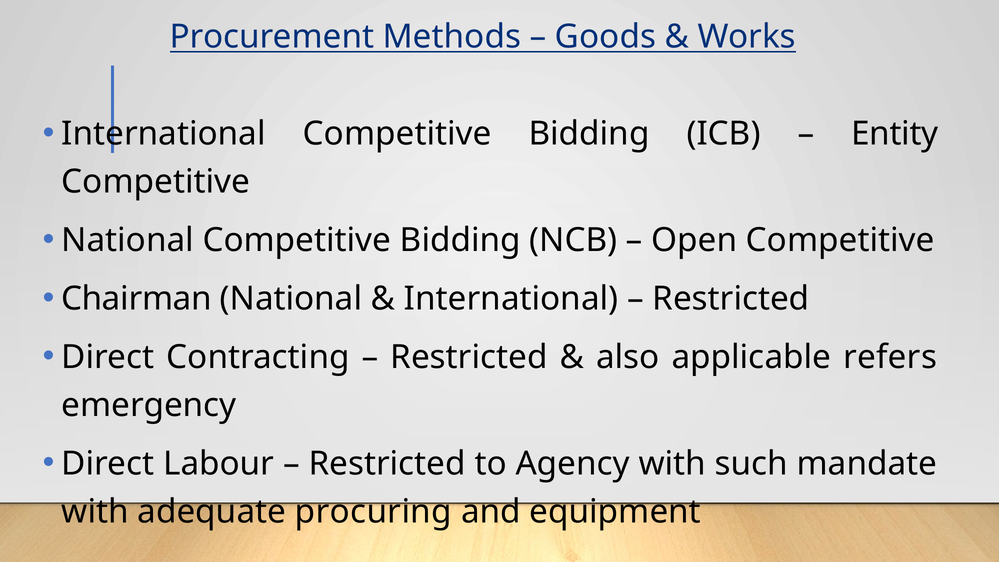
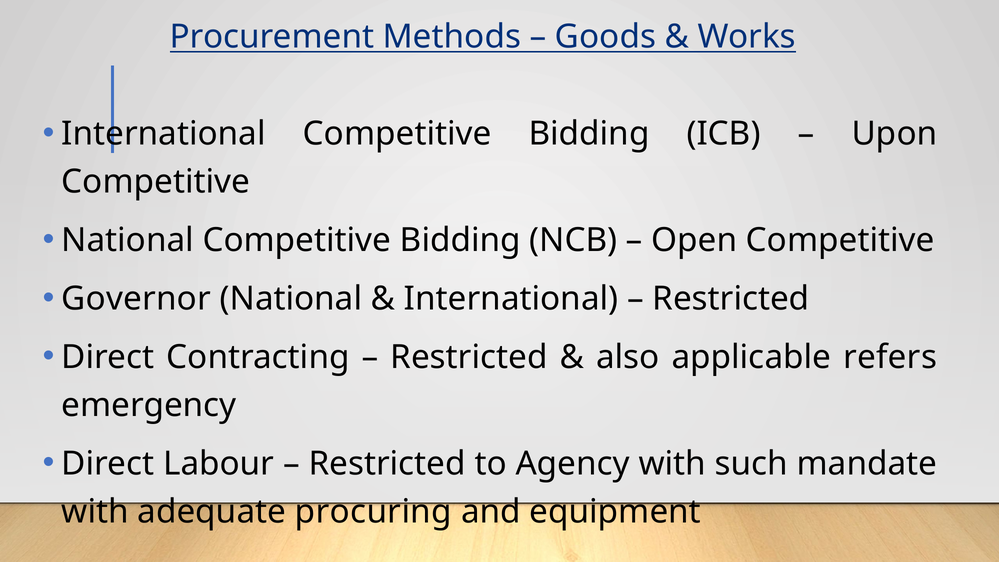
Entity: Entity -> Upon (894, 134)
Chairman: Chairman -> Governor (136, 299)
